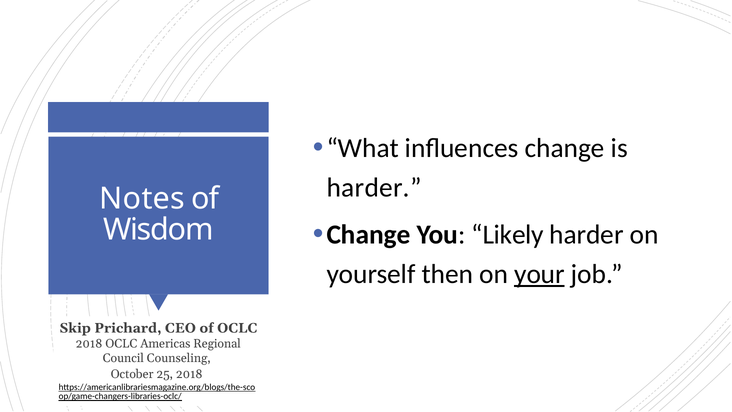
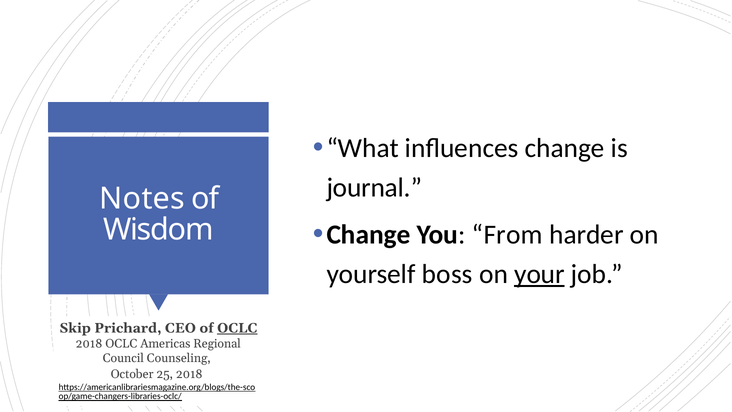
harder: harder -> journal (374, 187)
Likely: Likely -> From (507, 235)
then: then -> boss (447, 274)
OCLC underline: none -> present (237, 328)
